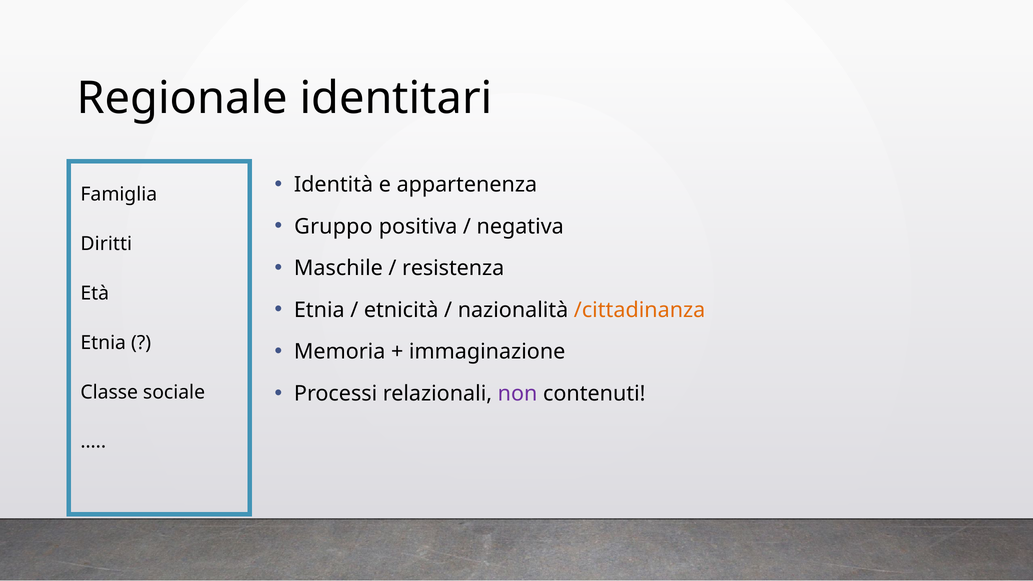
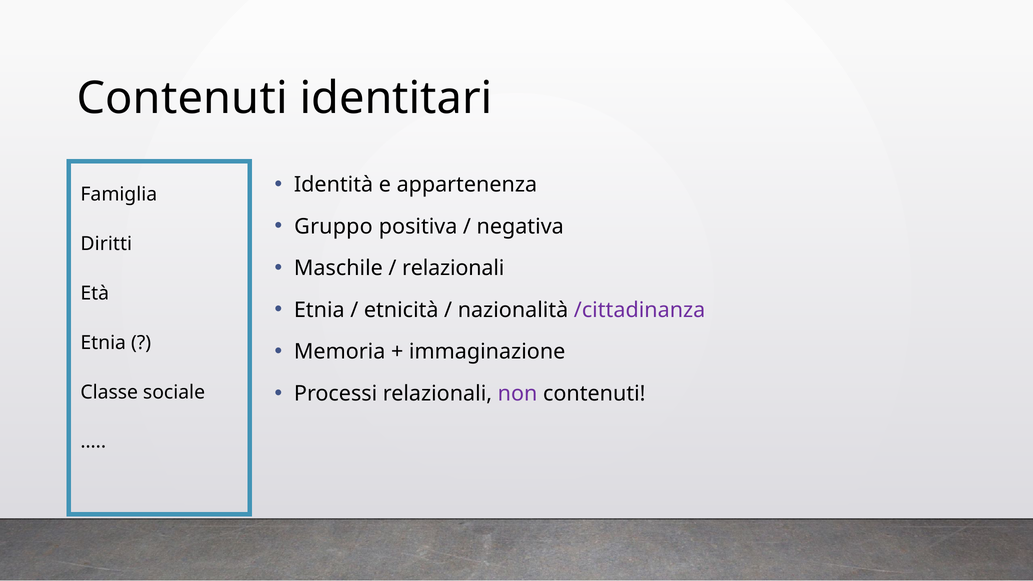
Regionale: Regionale -> Contenuti (182, 98)
resistenza: resistenza -> relazionali (453, 268)
/cittadinanza colour: orange -> purple (640, 310)
